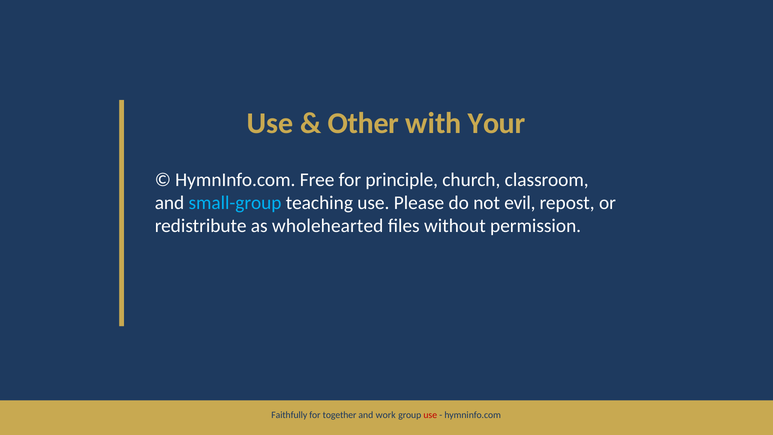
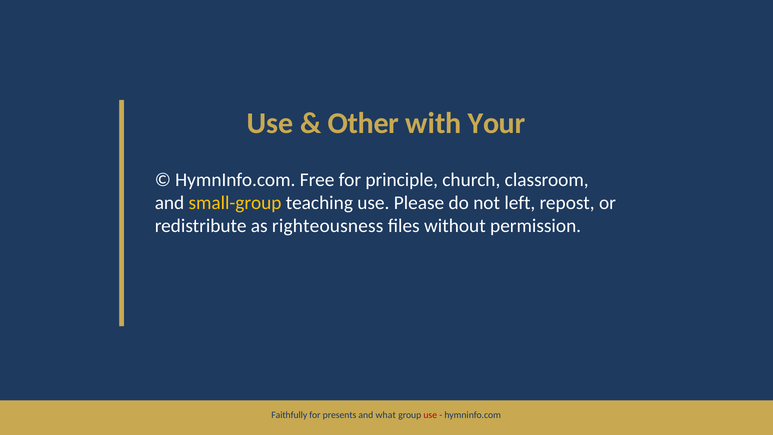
small-group colour: light blue -> yellow (235, 203)
evil: evil -> left (520, 203)
wholehearted: wholehearted -> righteousness (328, 226)
together: together -> presents (340, 415)
work: work -> what (386, 415)
